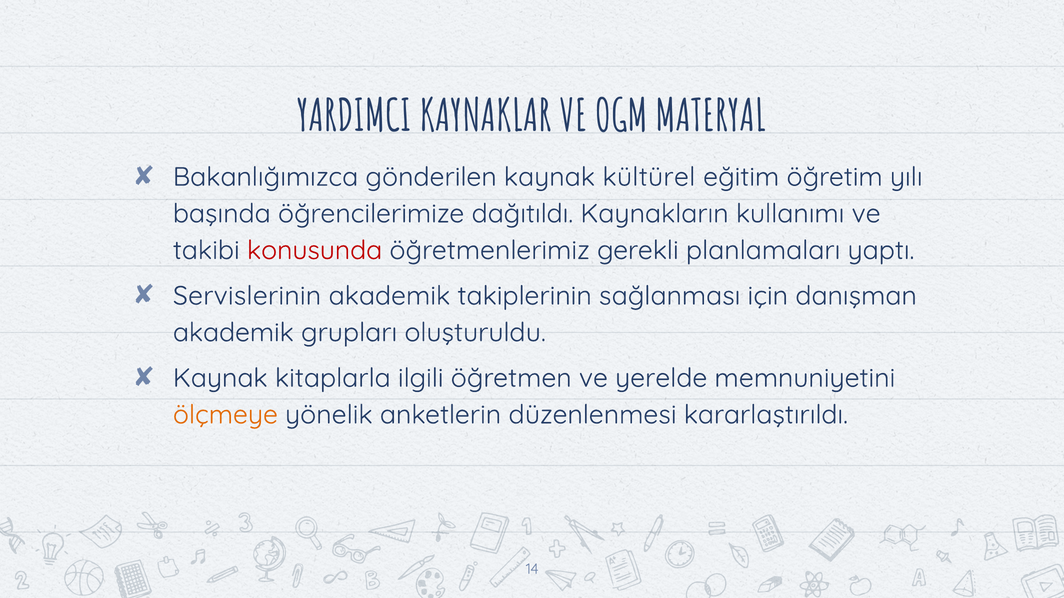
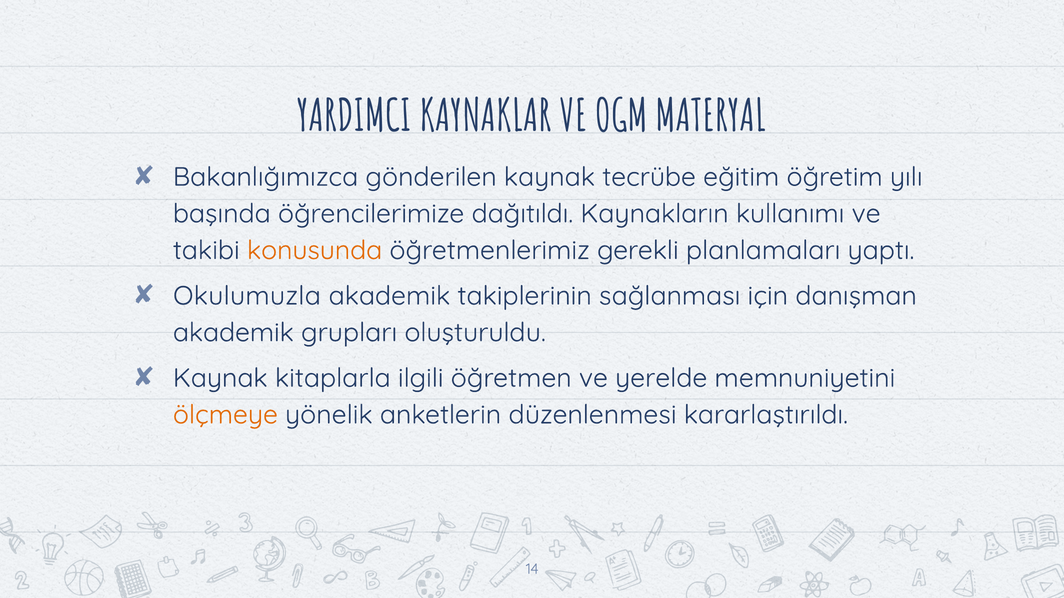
kültürel: kültürel -> tecrübe (649, 177)
konusunda colour: red -> orange (315, 251)
Servislerinin: Servislerinin -> Okulumuzla (247, 296)
